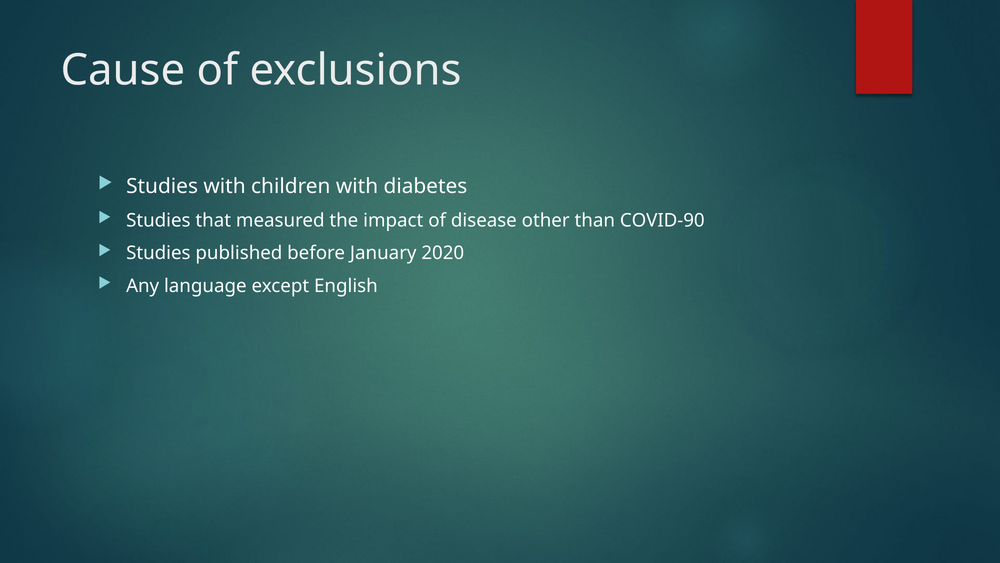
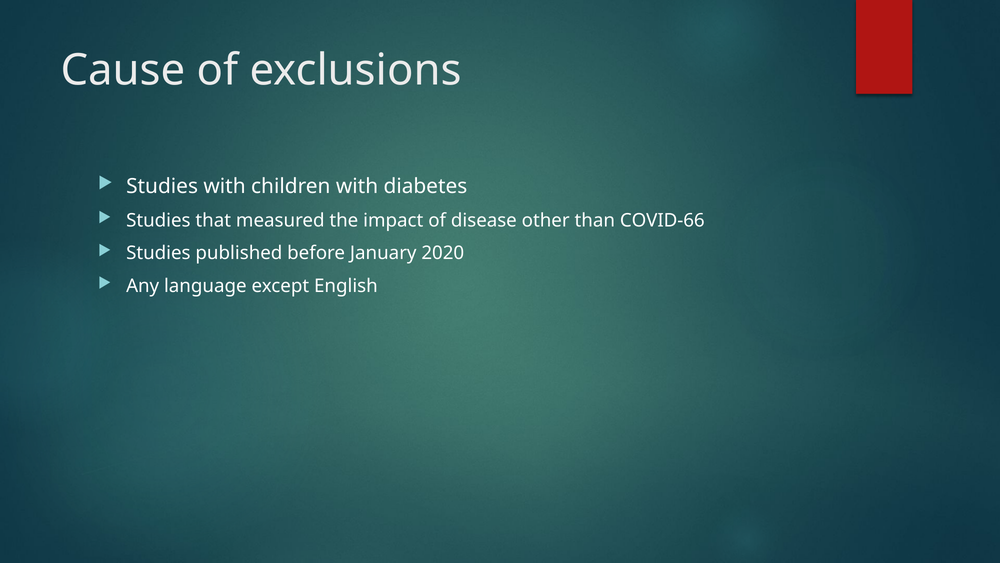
COVID-90: COVID-90 -> COVID-66 (662, 220)
